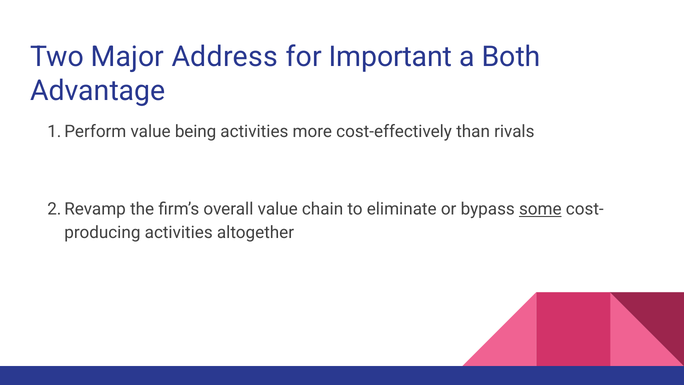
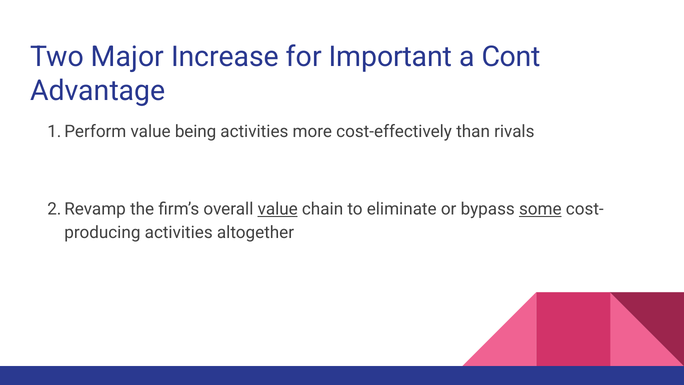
Address: Address -> Increase (225, 57)
Both: Both -> Cont (511, 57)
value underline: none -> present (278, 209)
